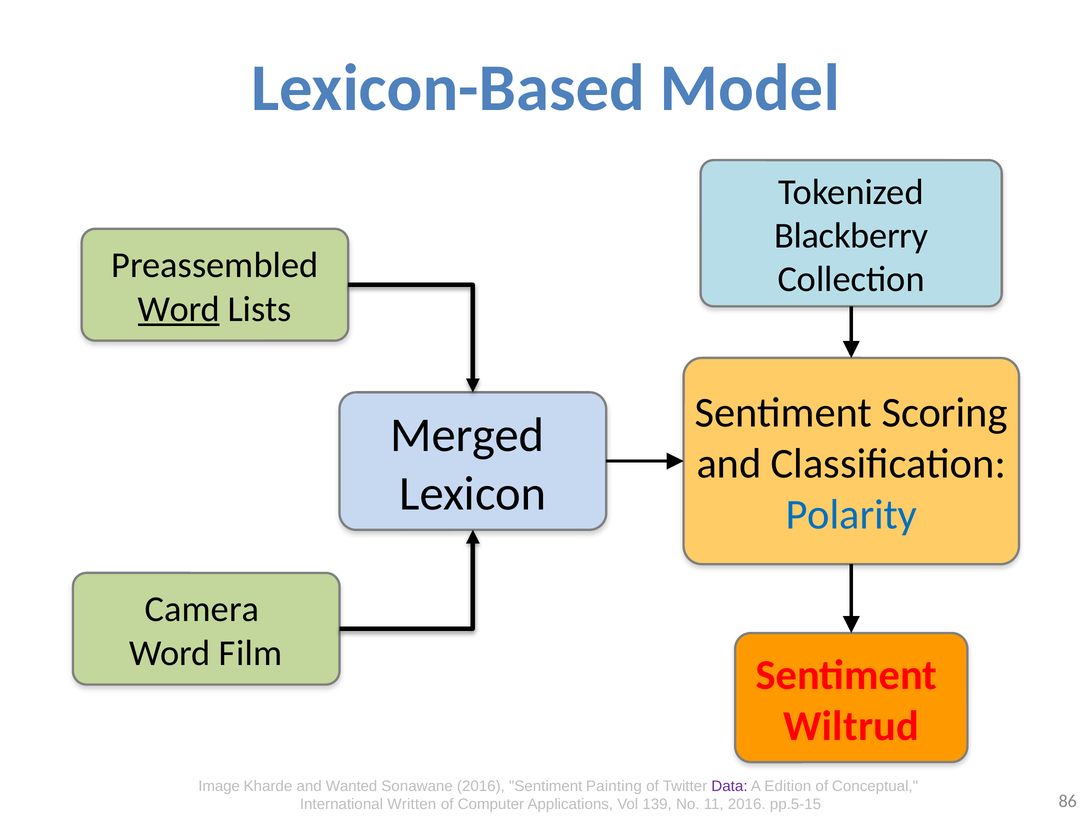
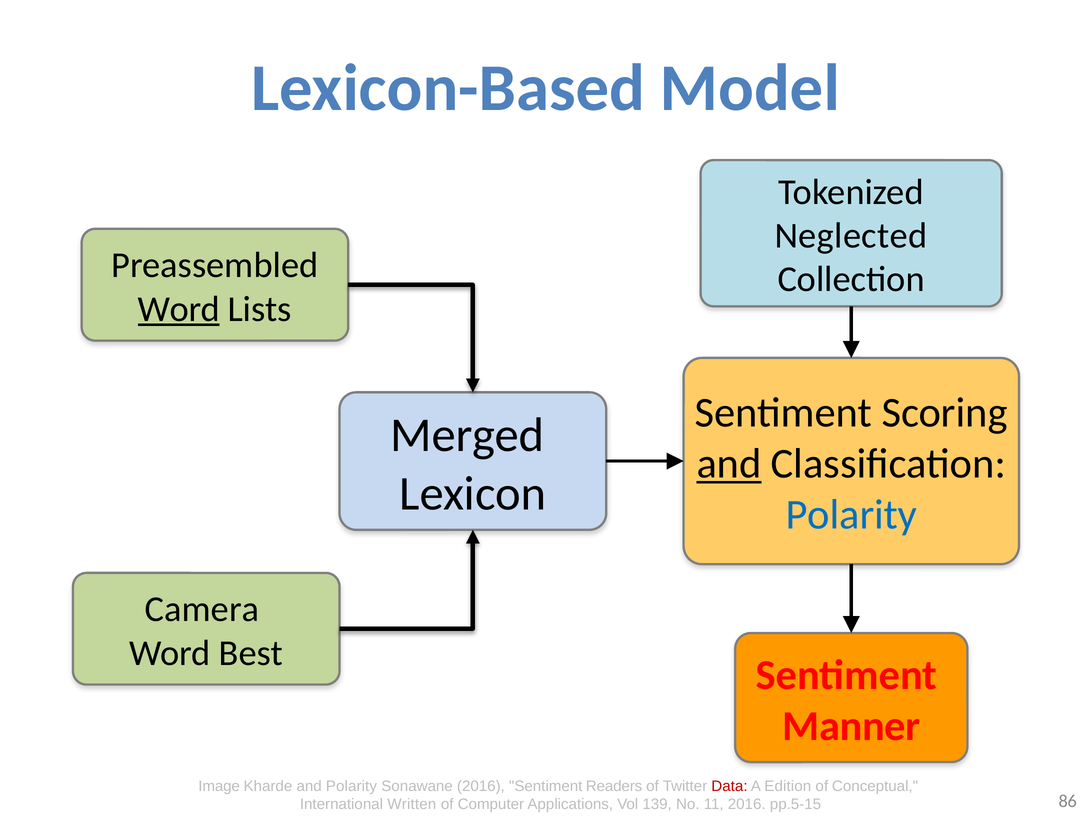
Blackberry: Blackberry -> Neglected (851, 236)
and underline: none -> present (729, 464)
Film: Film -> Best (251, 653)
Wiltrud: Wiltrud -> Manner (851, 726)
and Wanted: Wanted -> Polarity (351, 786)
Painting: Painting -> Readers (614, 786)
Data colour: purple -> red (729, 786)
